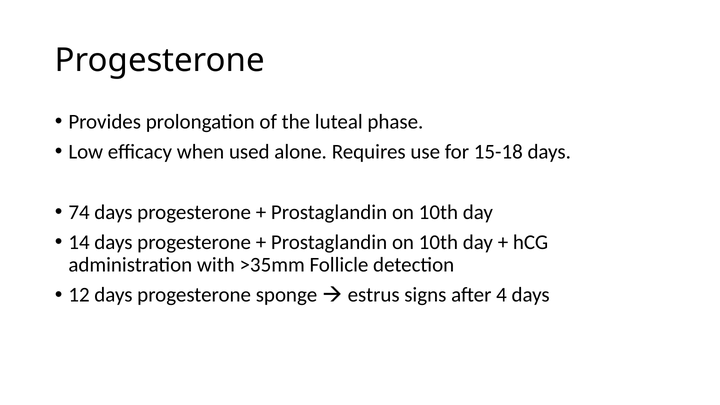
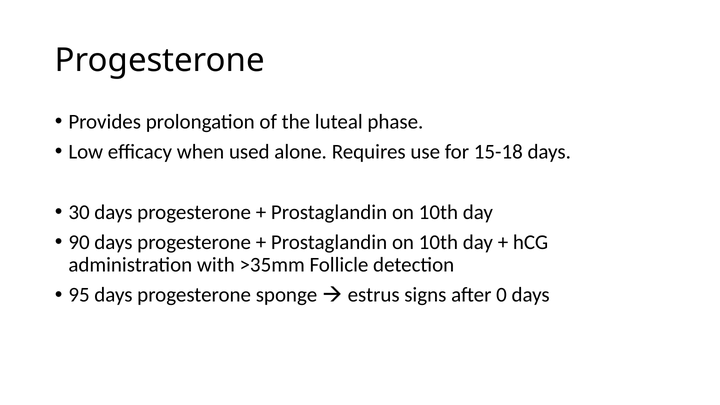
74: 74 -> 30 (79, 212)
14: 14 -> 90 (79, 242)
12: 12 -> 95 (79, 295)
4: 4 -> 0 (502, 295)
